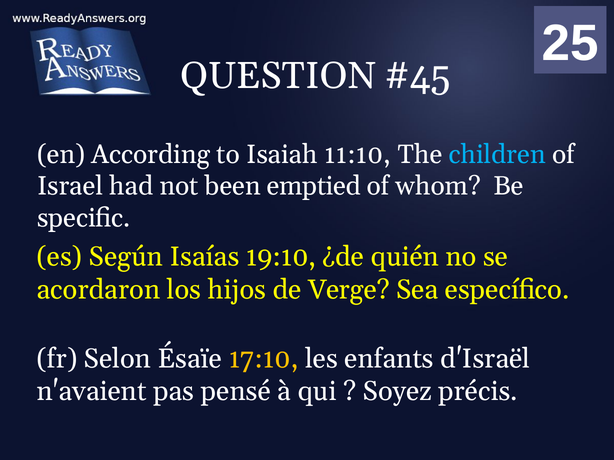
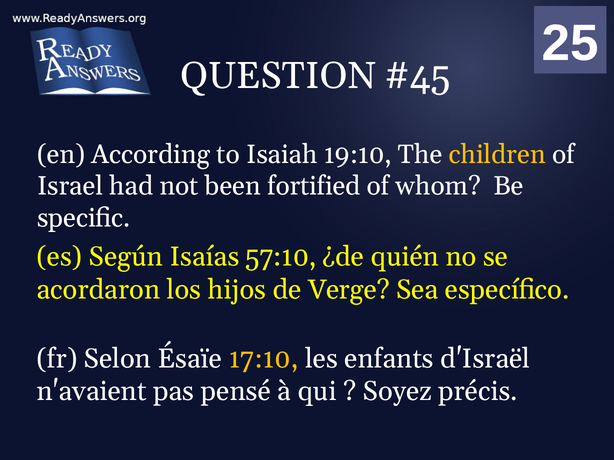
11:10: 11:10 -> 19:10 (358, 155)
children colour: light blue -> yellow (497, 155)
emptied: emptied -> fortified (314, 186)
19:10: 19:10 -> 57:10 (281, 257)
